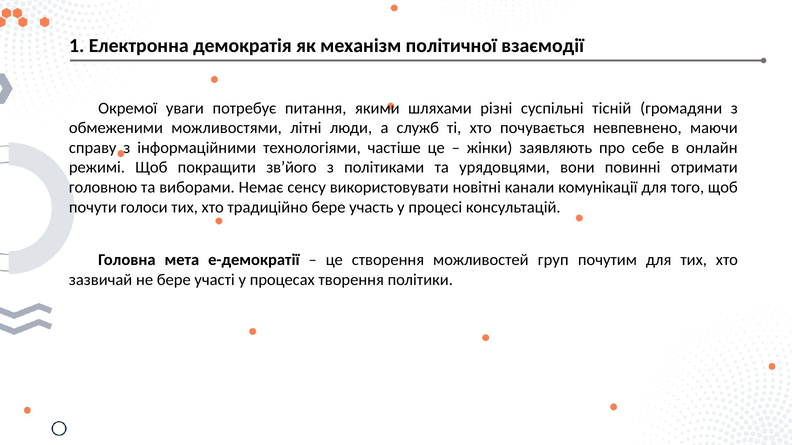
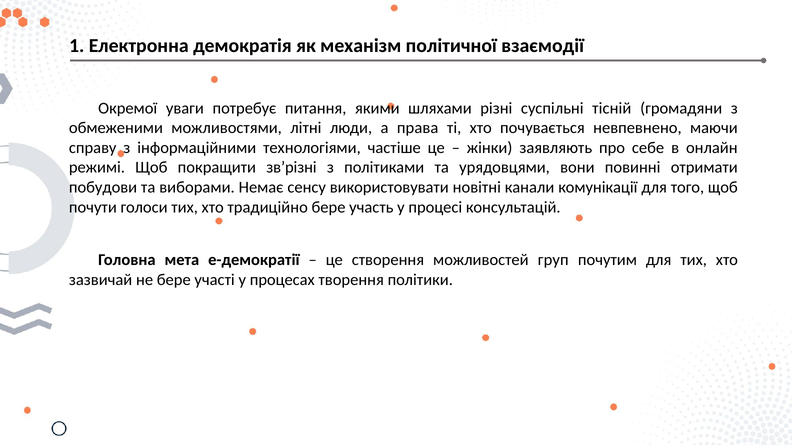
служб: служб -> права (418, 128)
зв’його: зв’його -> зв’різні (292, 168)
головною: головною -> побудови (103, 188)
